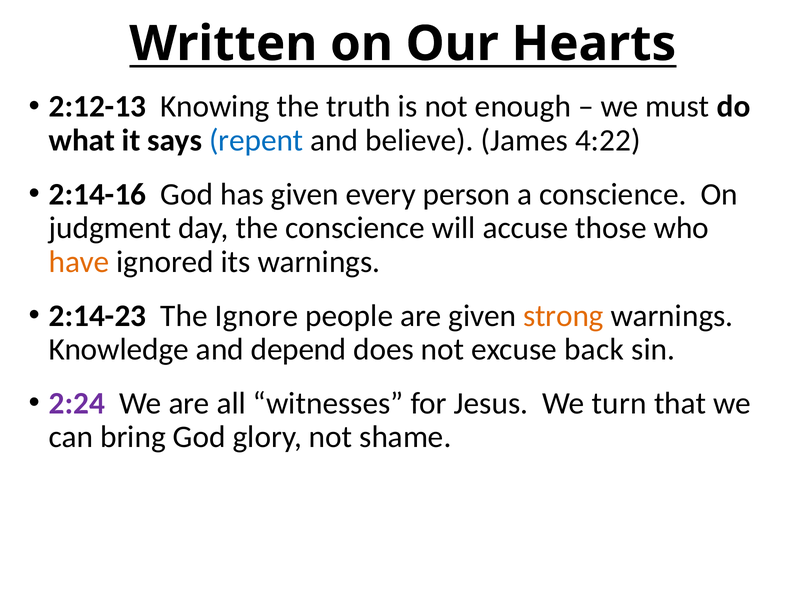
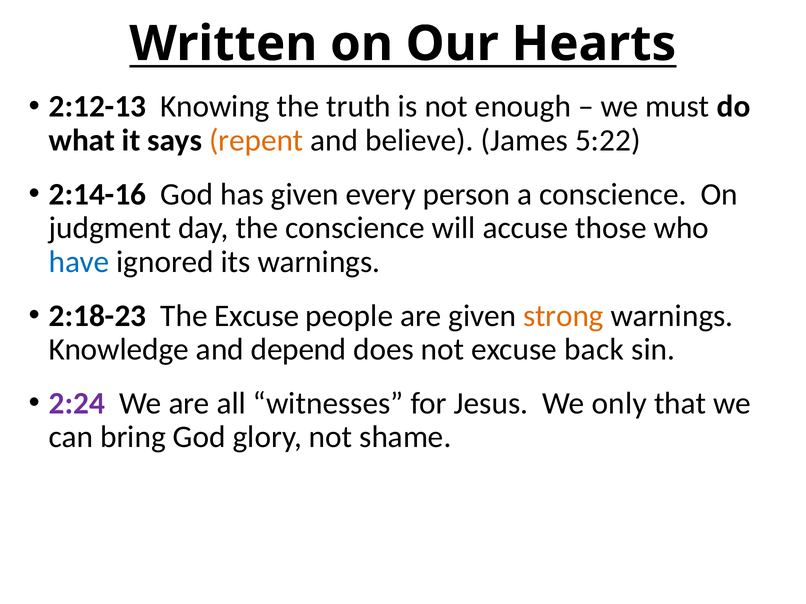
repent colour: blue -> orange (256, 140)
4:22: 4:22 -> 5:22 (608, 140)
have colour: orange -> blue (79, 262)
2:14-23: 2:14-23 -> 2:18-23 (98, 316)
The Ignore: Ignore -> Excuse (257, 316)
turn: turn -> only (619, 404)
